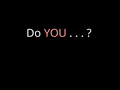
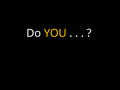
YOU colour: pink -> yellow (55, 33)
